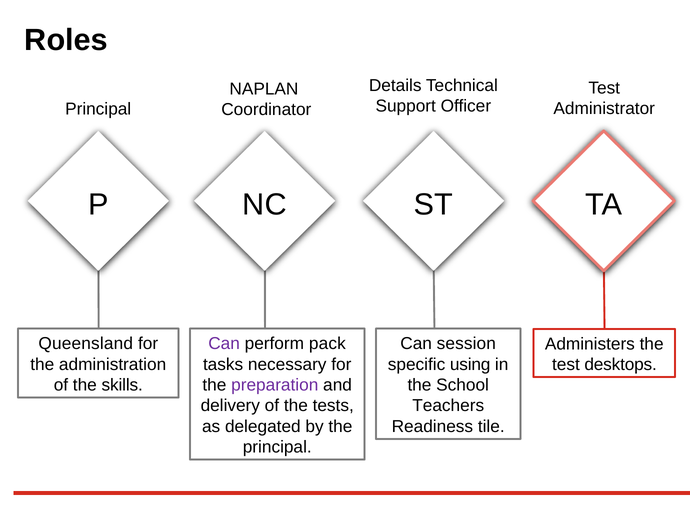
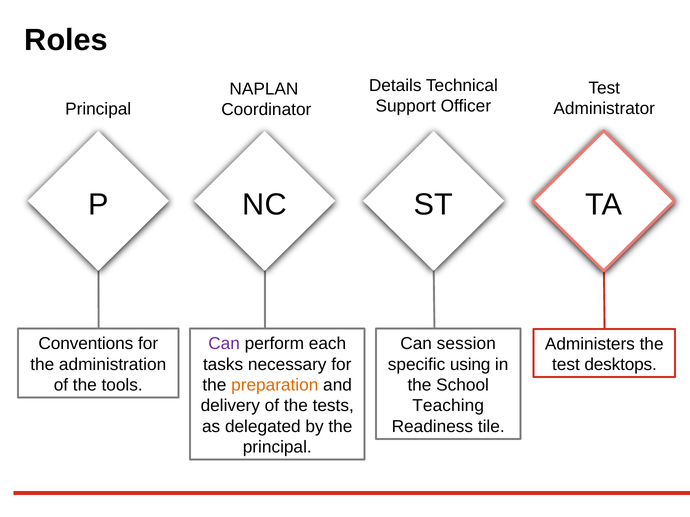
Queensland: Queensland -> Conventions (86, 344)
pack: pack -> each (327, 344)
skills: skills -> tools (122, 385)
preparation colour: purple -> orange (275, 385)
Teachers: Teachers -> Teaching (448, 406)
